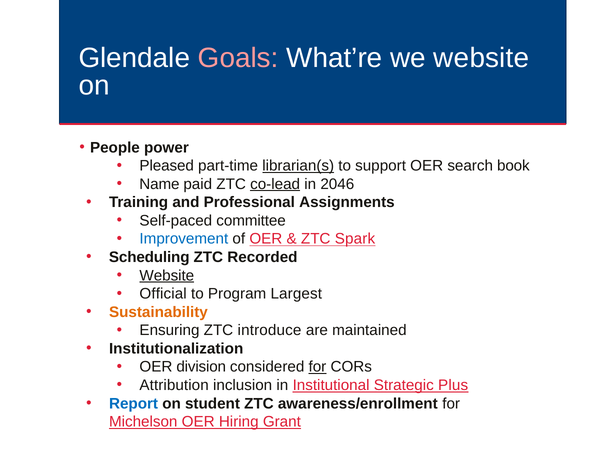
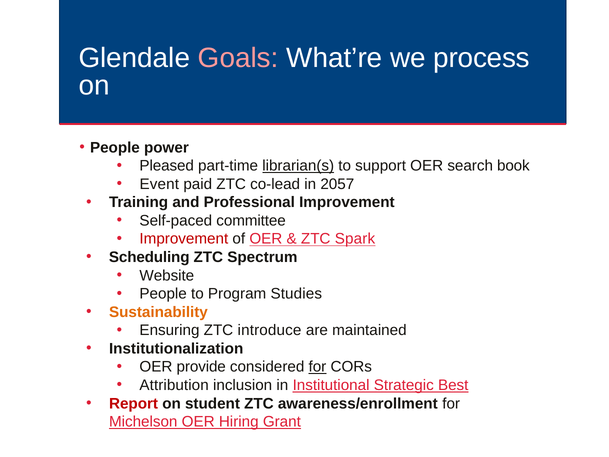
we website: website -> process (482, 58)
Name: Name -> Event (159, 184)
co-lead underline: present -> none (275, 184)
2046: 2046 -> 2057 (337, 184)
Professional Assignments: Assignments -> Improvement (347, 202)
Improvement colour: blue -> red (184, 239)
Recorded: Recorded -> Spectrum (262, 257)
Website underline: present -> none (167, 275)
Official: Official -> People (163, 294)
Largest: Largest -> Studies (296, 294)
division: division -> provide (201, 367)
Plus: Plus -> Best (453, 385)
Report colour: blue -> red (134, 403)
